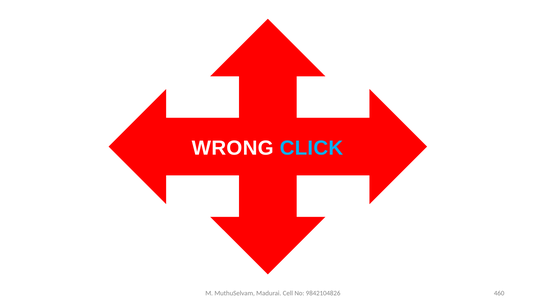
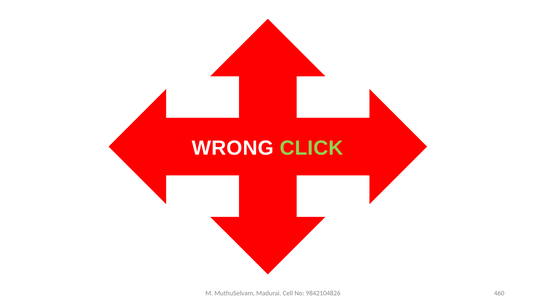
CLICK colour: light blue -> light green (312, 148)
